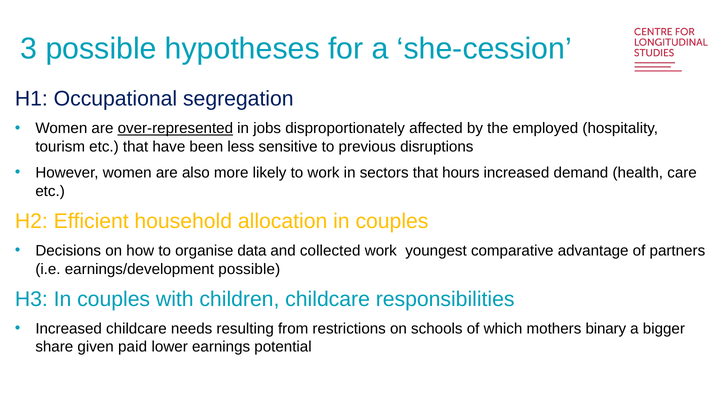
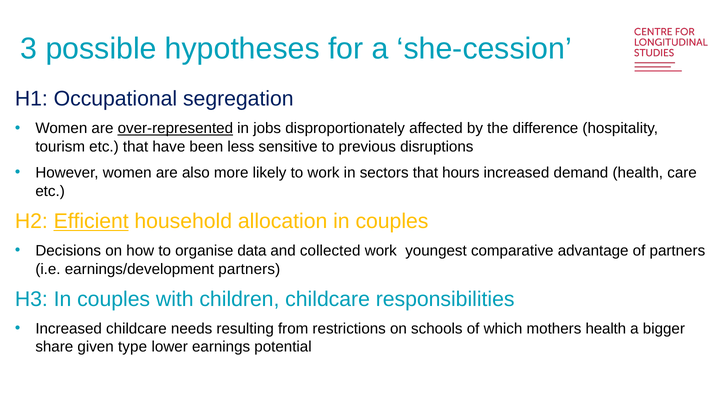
employed: employed -> difference (545, 128)
Efficient underline: none -> present (91, 221)
earnings/development possible: possible -> partners (249, 269)
mothers binary: binary -> health (606, 329)
paid: paid -> type (133, 347)
